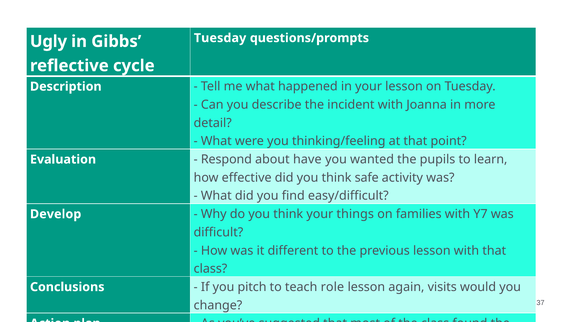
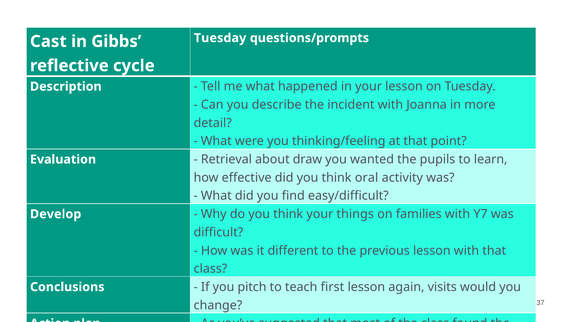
Ugly: Ugly -> Cast (48, 41)
Respond: Respond -> Retrieval (226, 159)
have: have -> draw (307, 159)
safe: safe -> oral (367, 178)
teach role: role -> first (332, 287)
